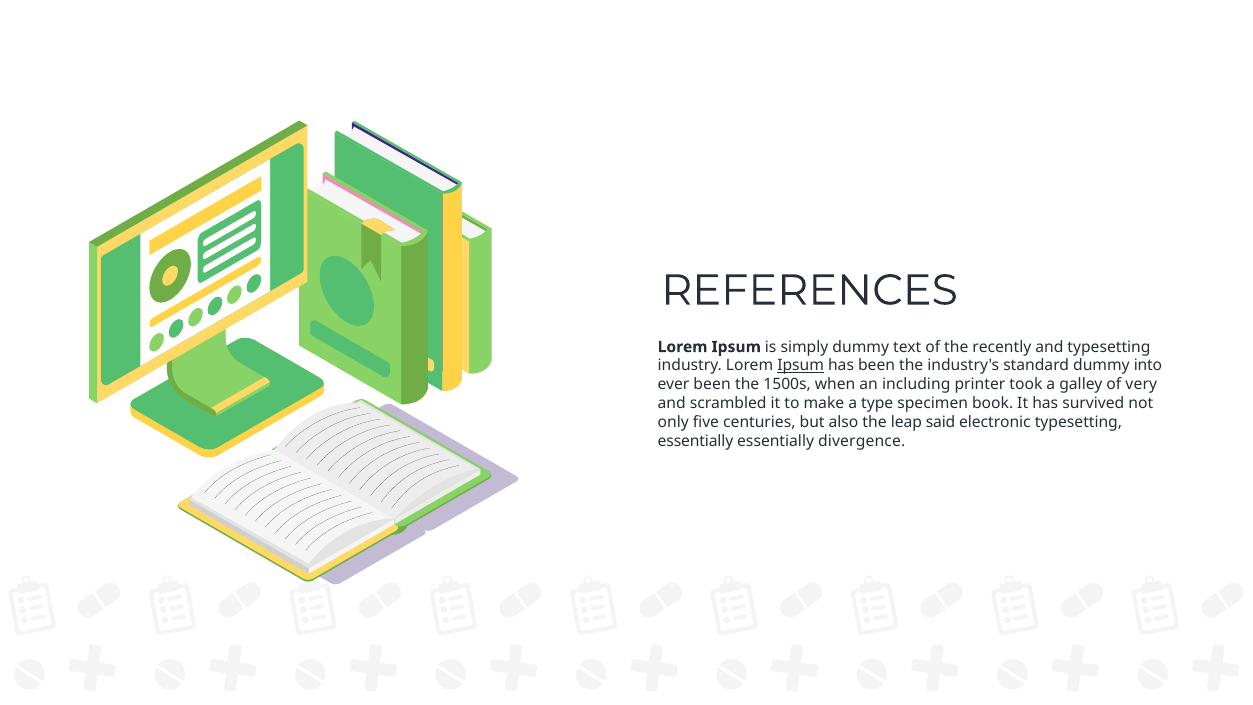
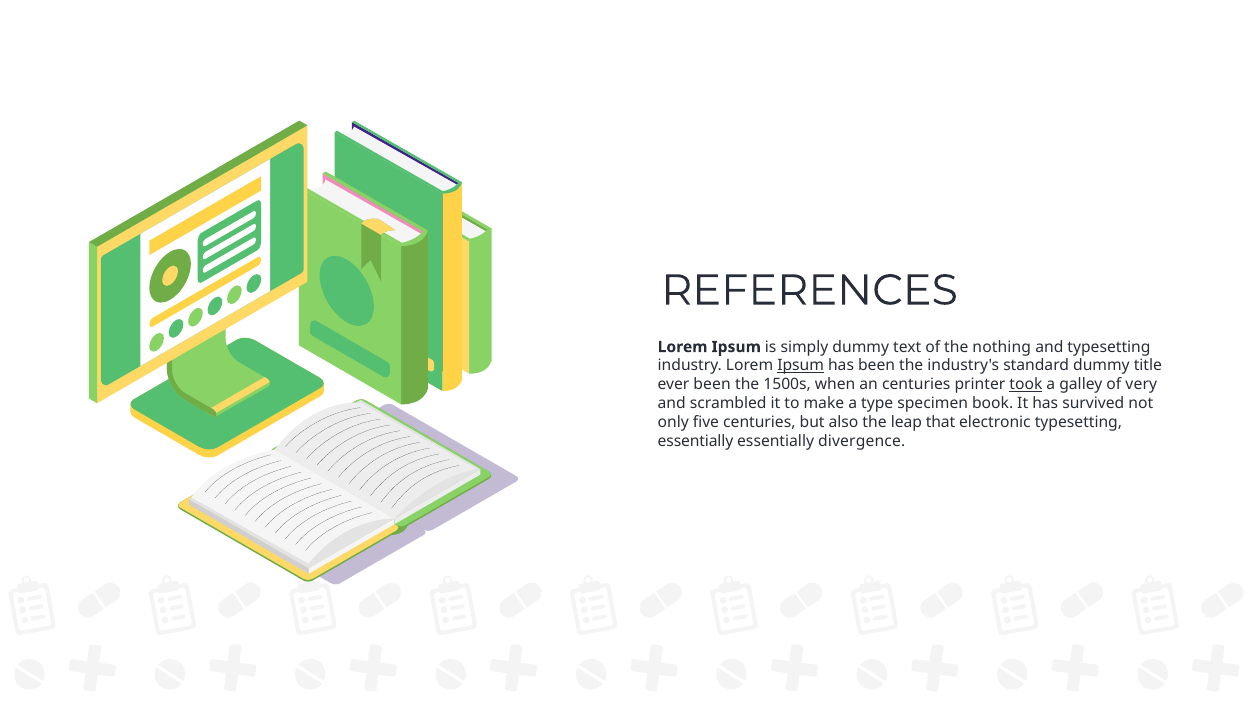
recently: recently -> nothing (1002, 347)
into: into -> title (1148, 366)
an including: including -> centuries (916, 384)
took underline: none -> present (1026, 384)
said: said -> that (941, 422)
